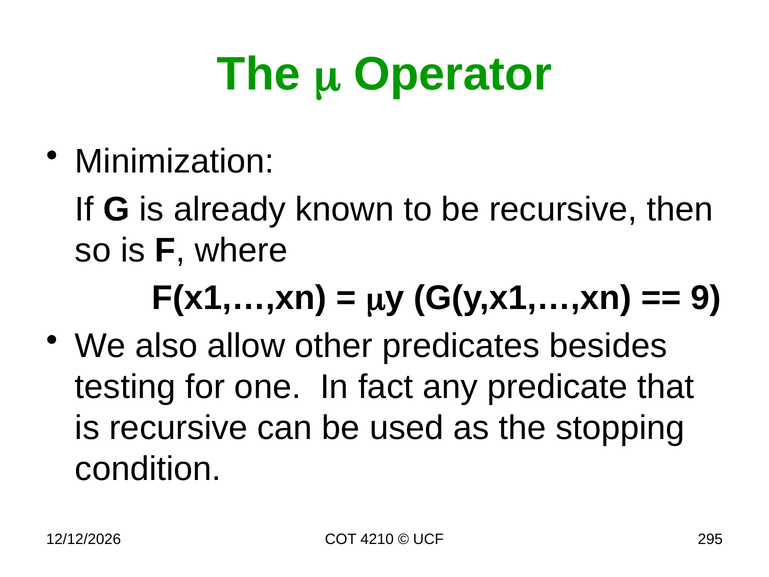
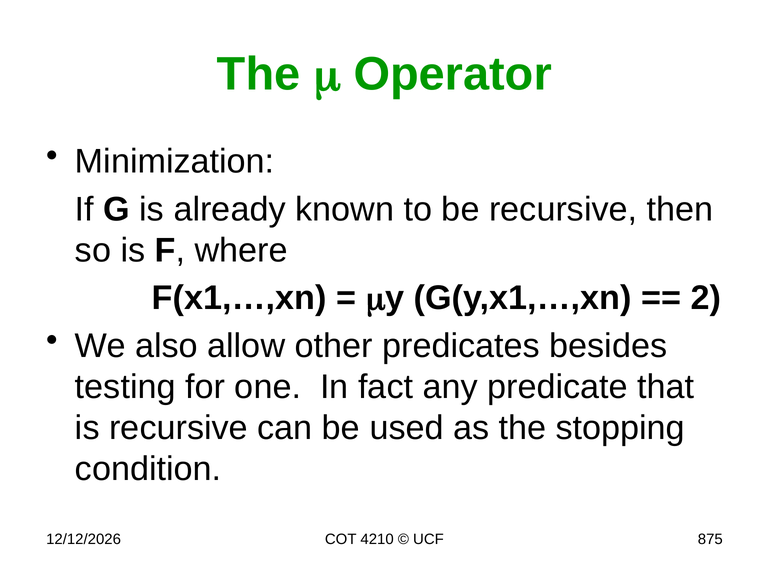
9: 9 -> 2 (706, 298)
295: 295 -> 875 (710, 539)
